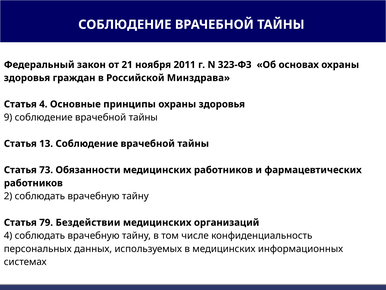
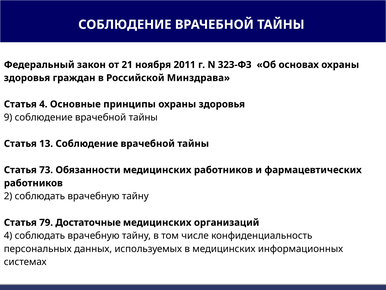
Бездействии: Бездействии -> Достаточные (88, 222)
